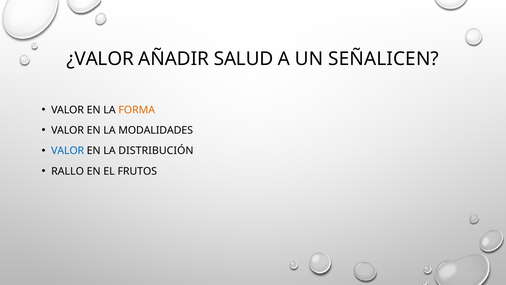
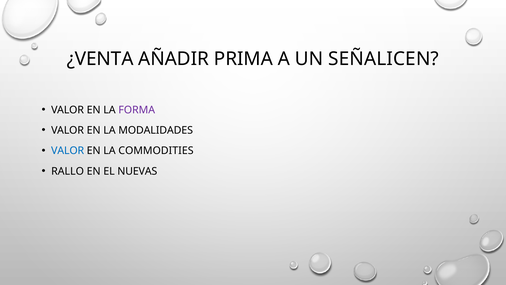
¿VALOR: ¿VALOR -> ¿VENTA (100, 59)
SALUD: SALUD -> PRIMA (243, 59)
FORMA colour: orange -> purple (137, 110)
DISTRIBUCIÓN: DISTRIBUCIÓN -> COMMODITIES (156, 151)
FRUTOS: FRUTOS -> NUEVAS (137, 171)
